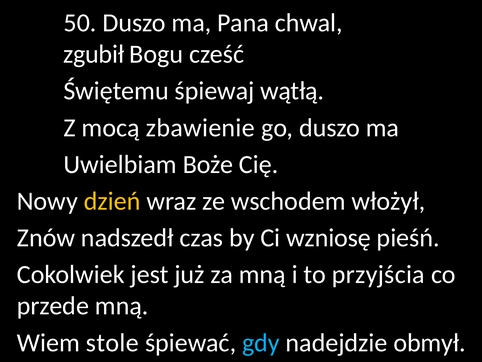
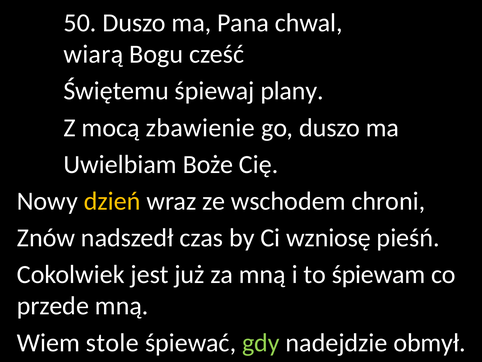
zgubił: zgubił -> wiarą (93, 54)
wątłą: wątłą -> plany (292, 91)
włożył: włożył -> chroni (388, 201)
przyjścia: przyjścia -> śpiewam (379, 274)
gdy colour: light blue -> light green (261, 342)
